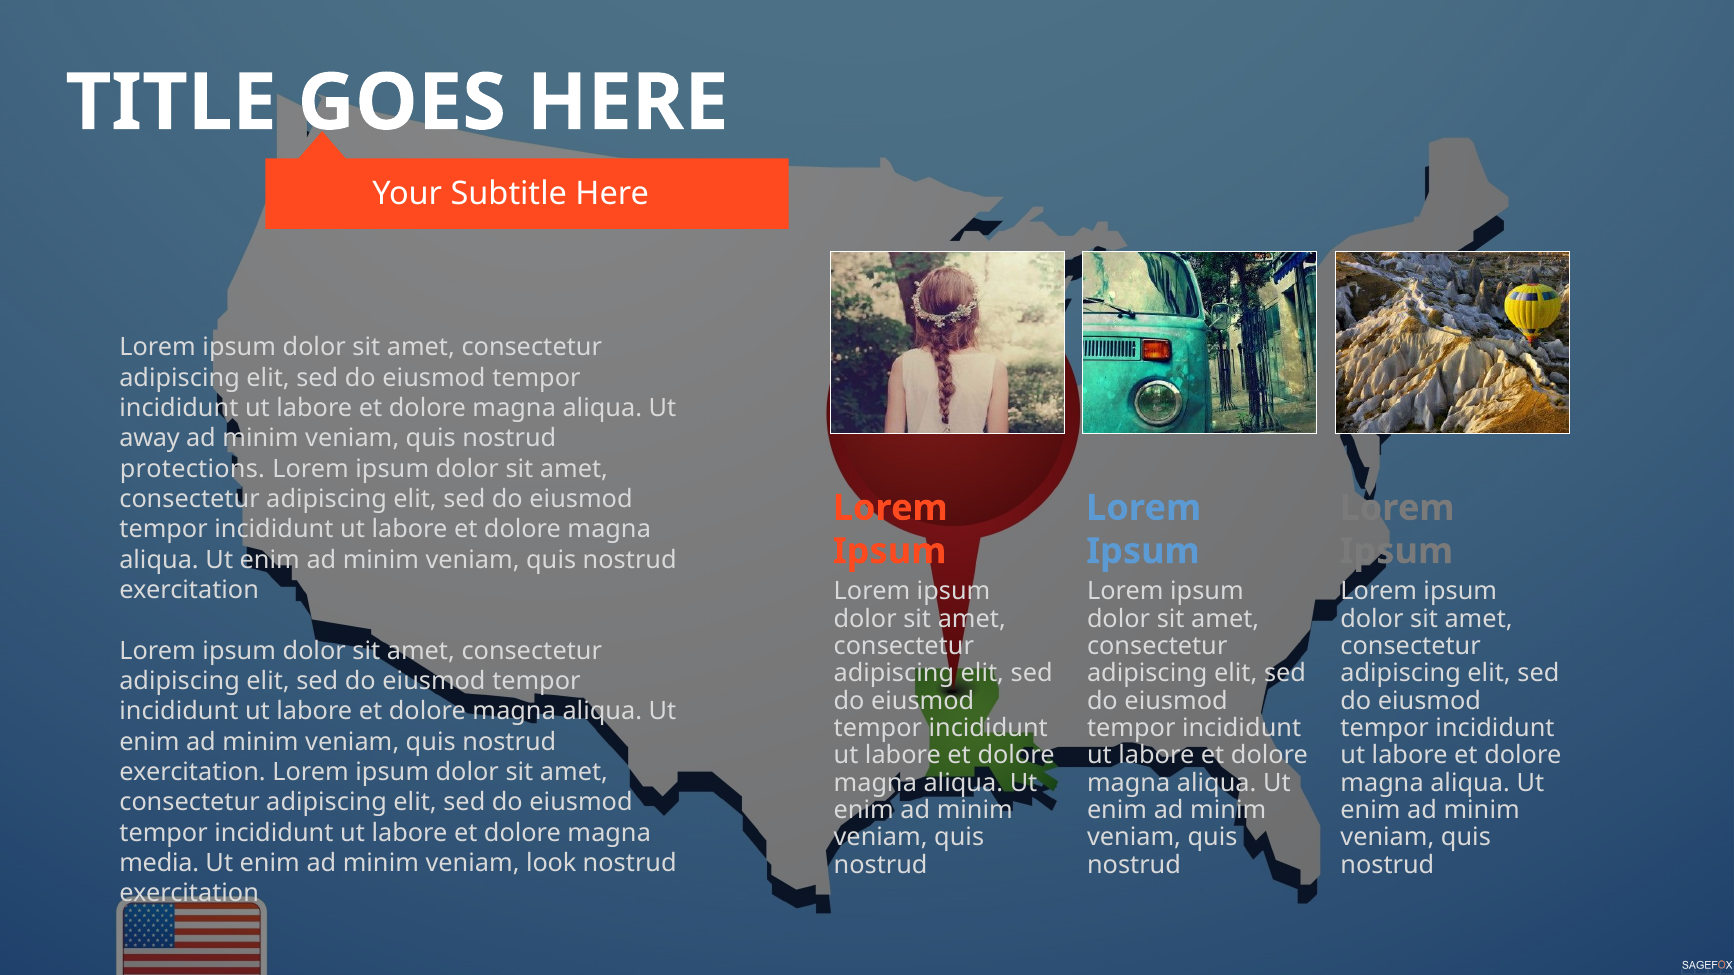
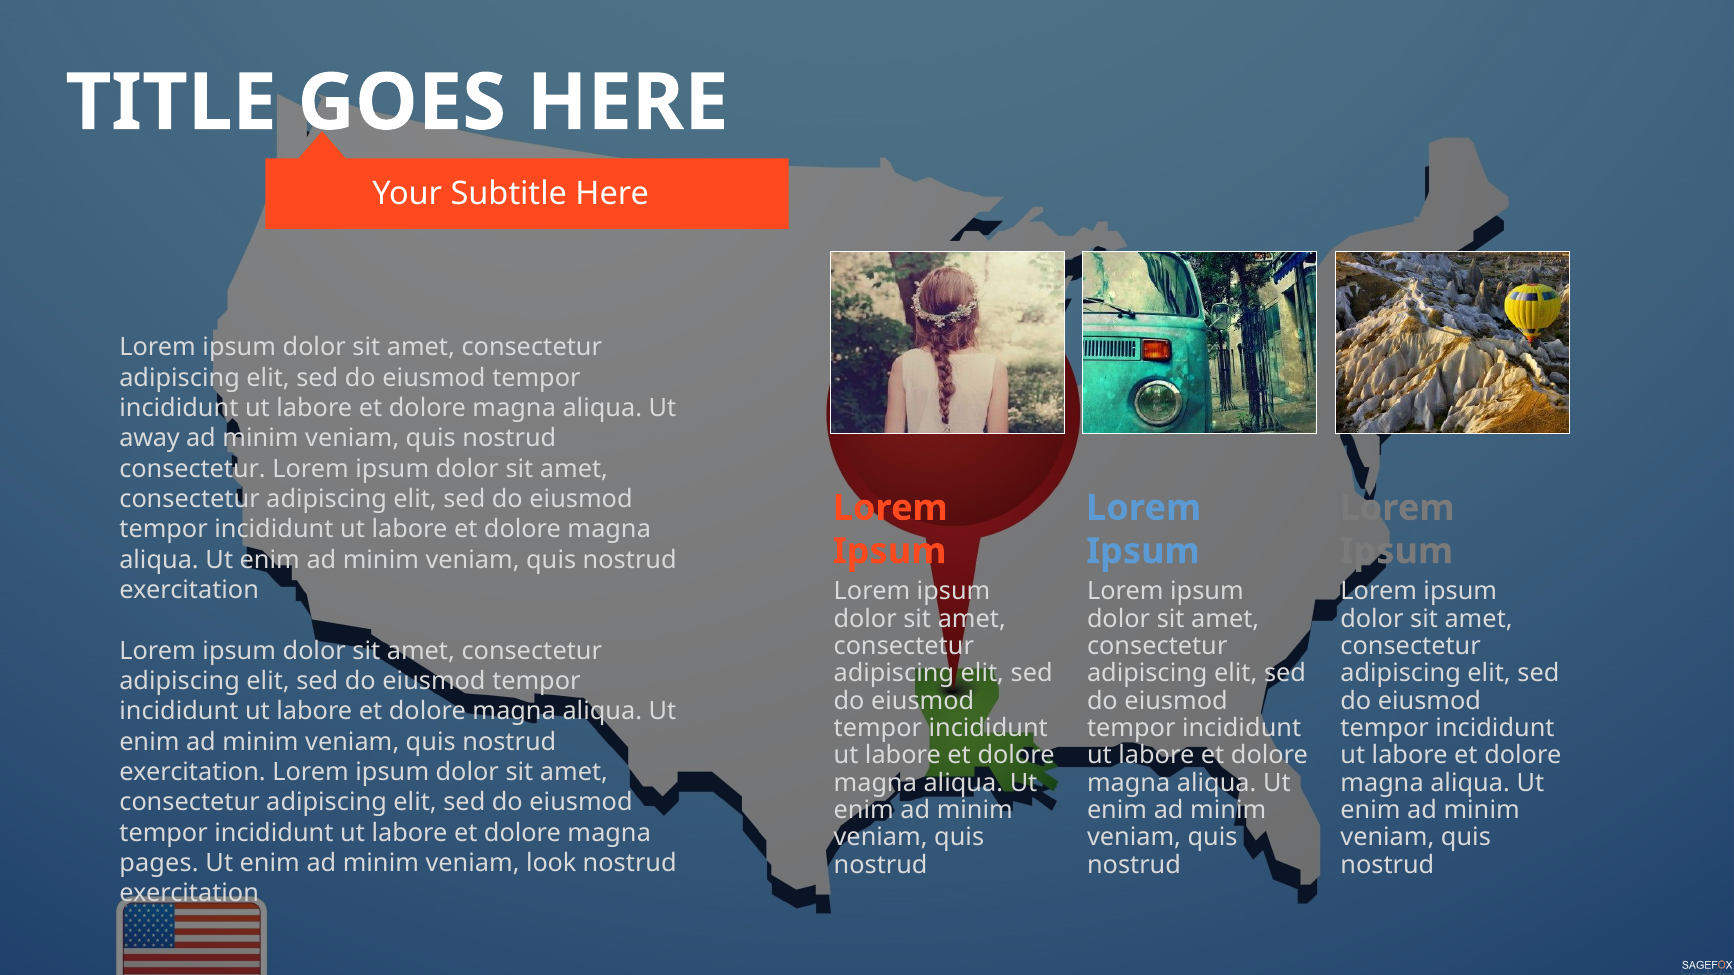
protections: protections -> consectetur (193, 469)
media: media -> pages (159, 864)
